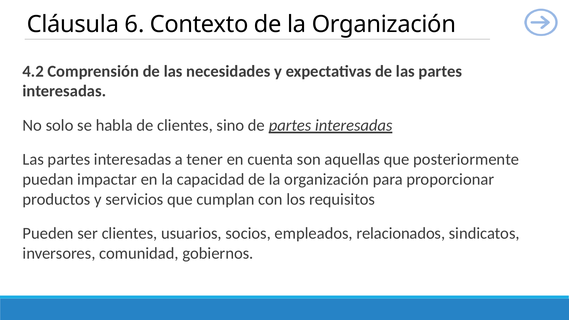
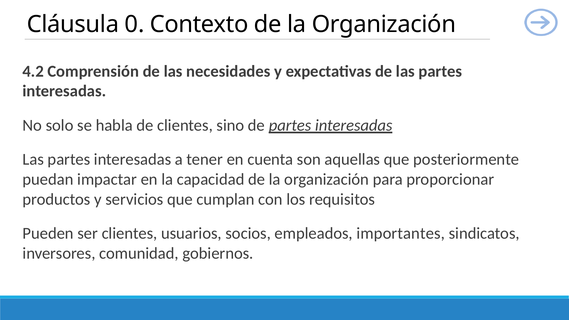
6: 6 -> 0 (134, 24)
relacionados: relacionados -> importantes (401, 233)
